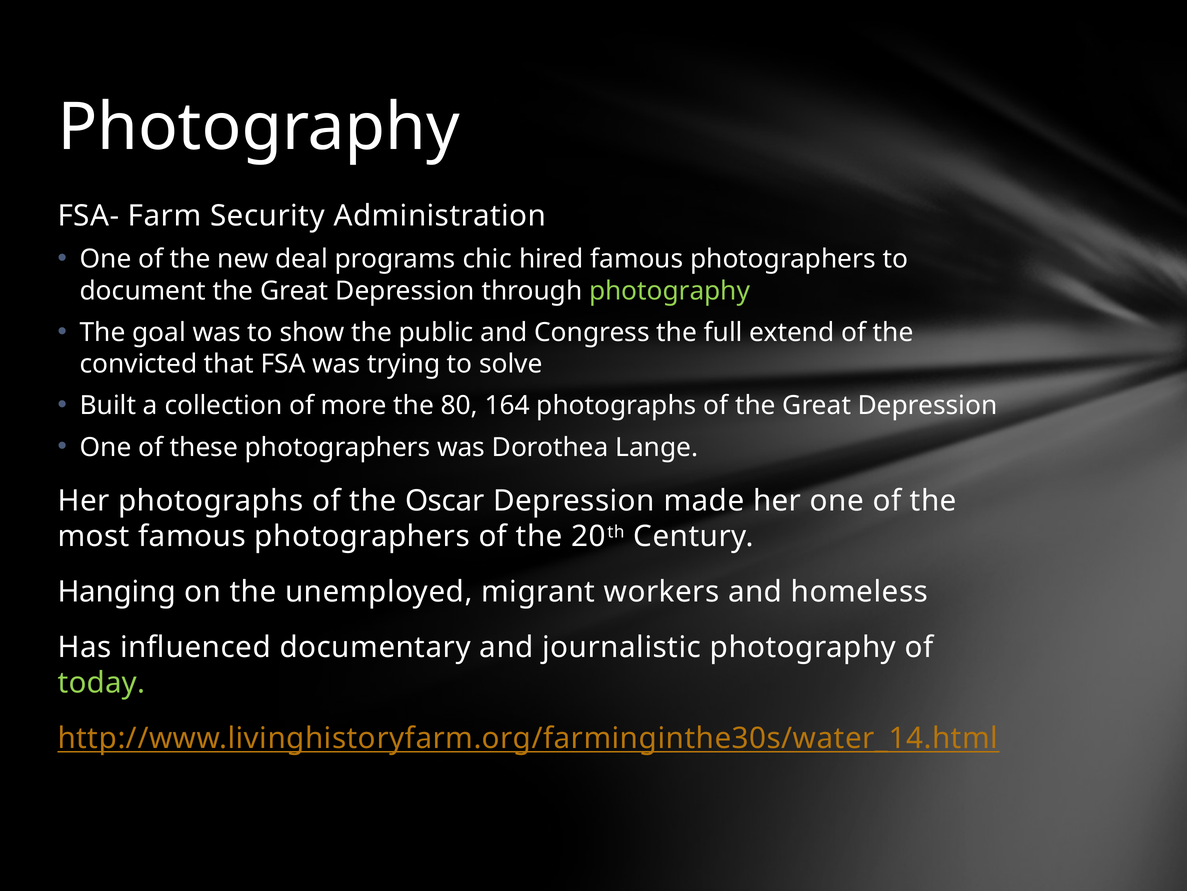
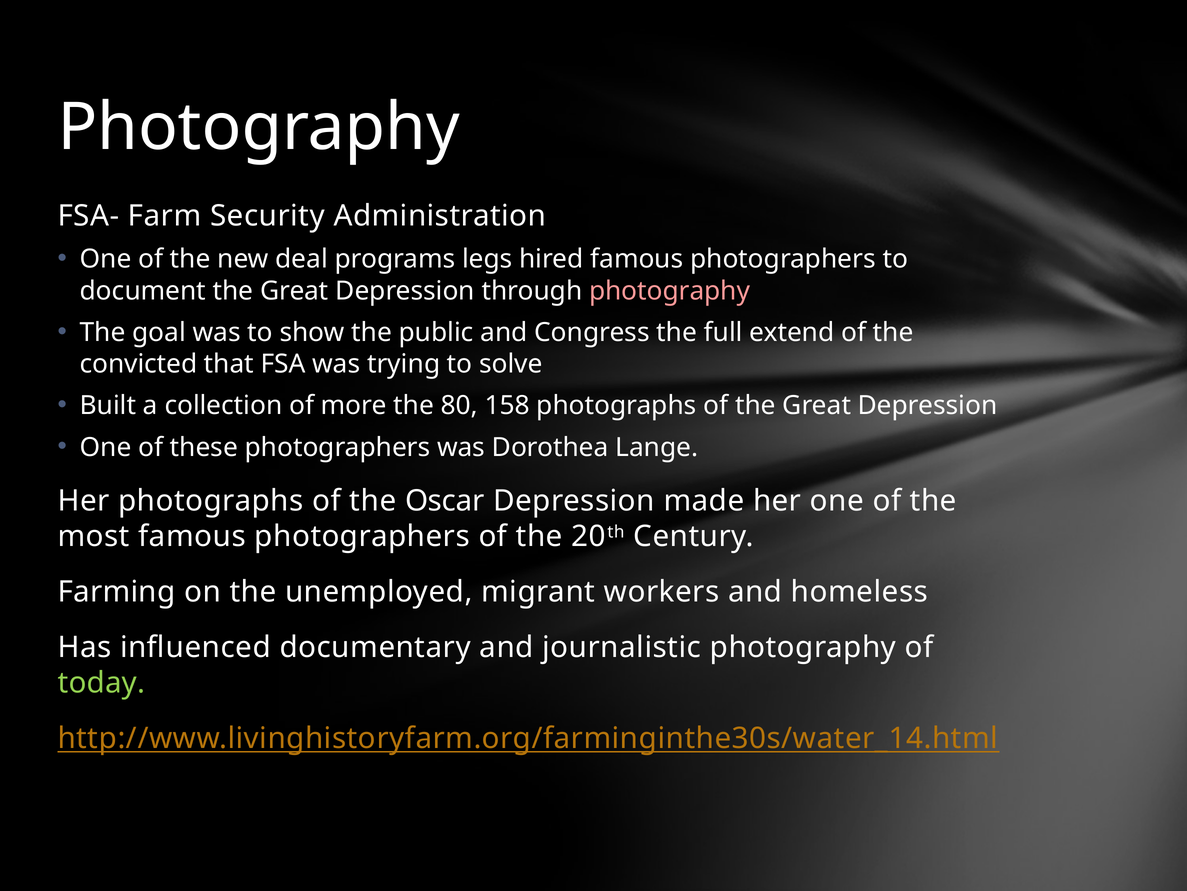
chic: chic -> legs (487, 259)
photography colour: light green -> pink (670, 291)
164: 164 -> 158 (507, 405)
Hanging: Hanging -> Farming (116, 592)
